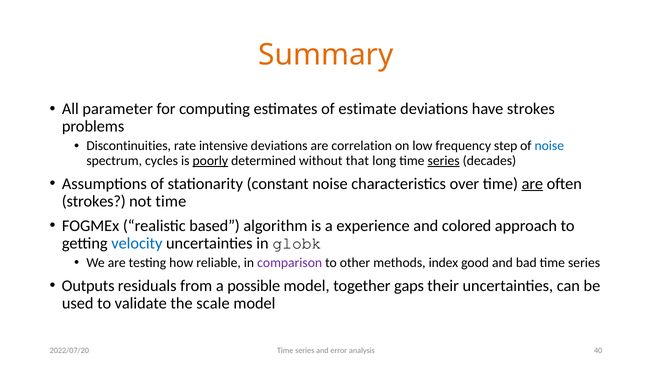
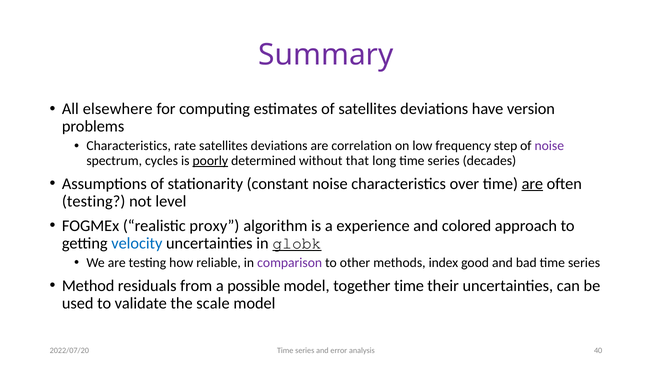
Summary colour: orange -> purple (326, 55)
parameter: parameter -> elsewhere (118, 109)
of estimate: estimate -> satellites (368, 109)
have strokes: strokes -> version (531, 109)
Discontinuities: Discontinuities -> Characteristics (129, 146)
rate intensive: intensive -> satellites (223, 146)
noise colour: blue -> purple (549, 146)
series underline: present -> none (444, 161)
strokes: strokes -> testing (94, 201)
not time: time -> level (171, 201)
based: based -> proxy (214, 225)
globk underline: none -> present (297, 243)
Outputs: Outputs -> Method (88, 286)
together gaps: gaps -> time (409, 286)
